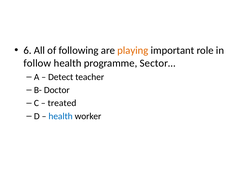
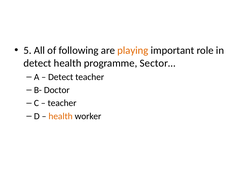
6: 6 -> 5 (27, 50)
follow: follow -> detect (37, 63)
treated: treated -> teacher (62, 103)
health colour: blue -> orange (61, 116)
